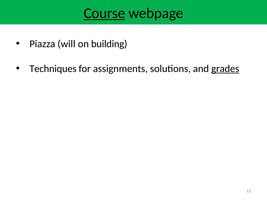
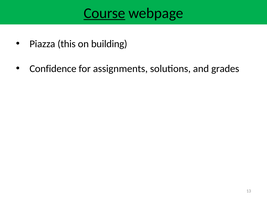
will: will -> this (67, 44)
Techniques: Techniques -> Confidence (53, 69)
grades underline: present -> none (225, 69)
